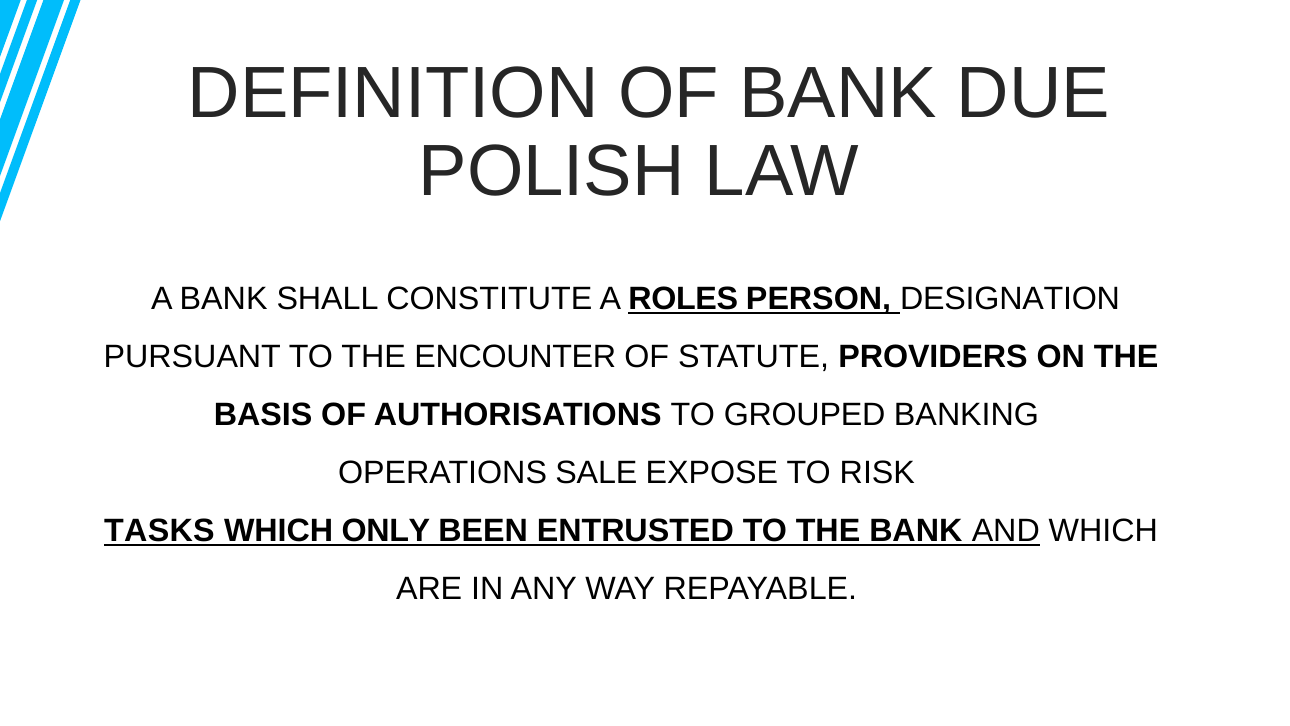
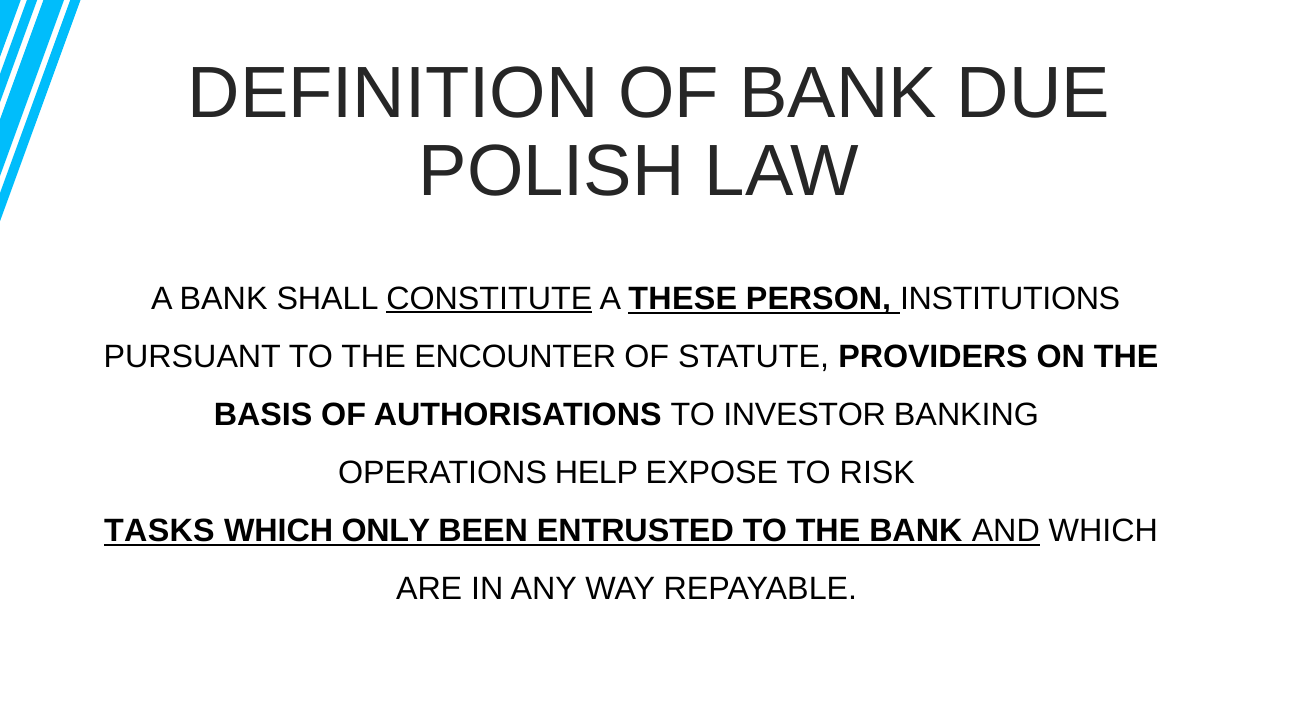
CONSTITUTE underline: none -> present (489, 298)
ROLES: ROLES -> THESE (683, 298)
DESIGNATION: DESIGNATION -> INSTITUTIONS (1010, 298)
GROUPED: GROUPED -> INVESTOR (805, 415)
SALE: SALE -> HELP (596, 473)
